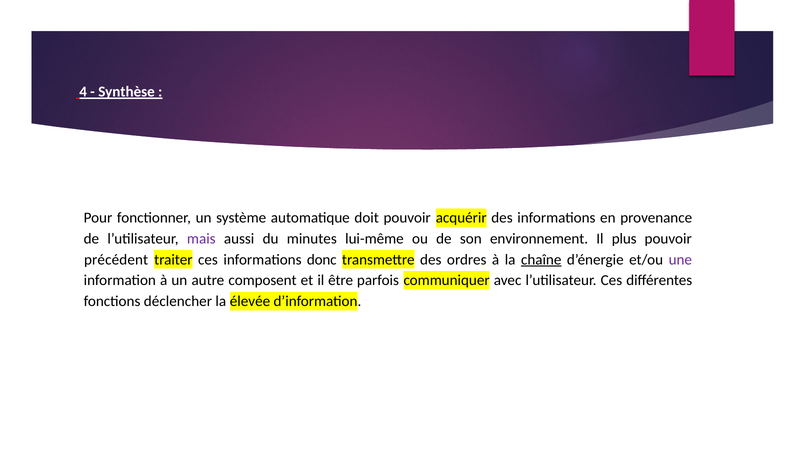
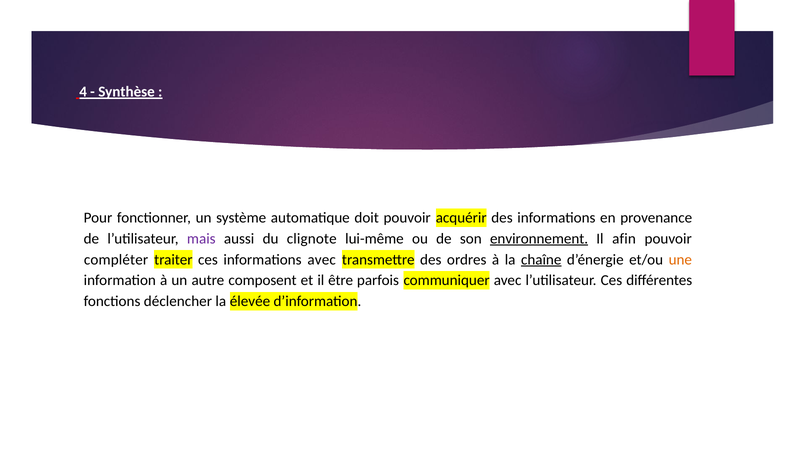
minutes: minutes -> clignote (312, 239)
environnement underline: none -> present (539, 239)
plus: plus -> afin (624, 239)
précédent: précédent -> compléter (116, 259)
informations donc: donc -> avec (322, 259)
une colour: purple -> orange (680, 259)
